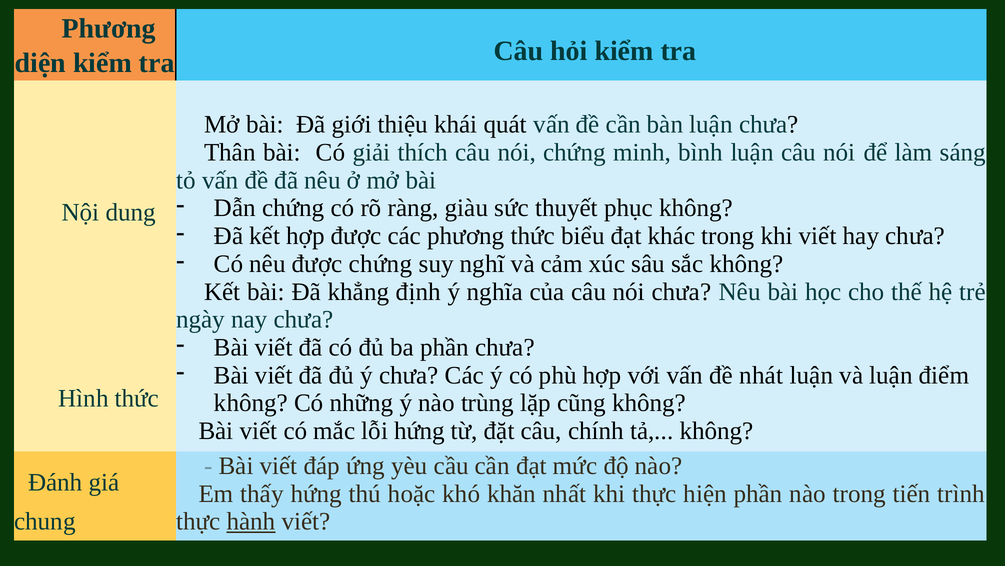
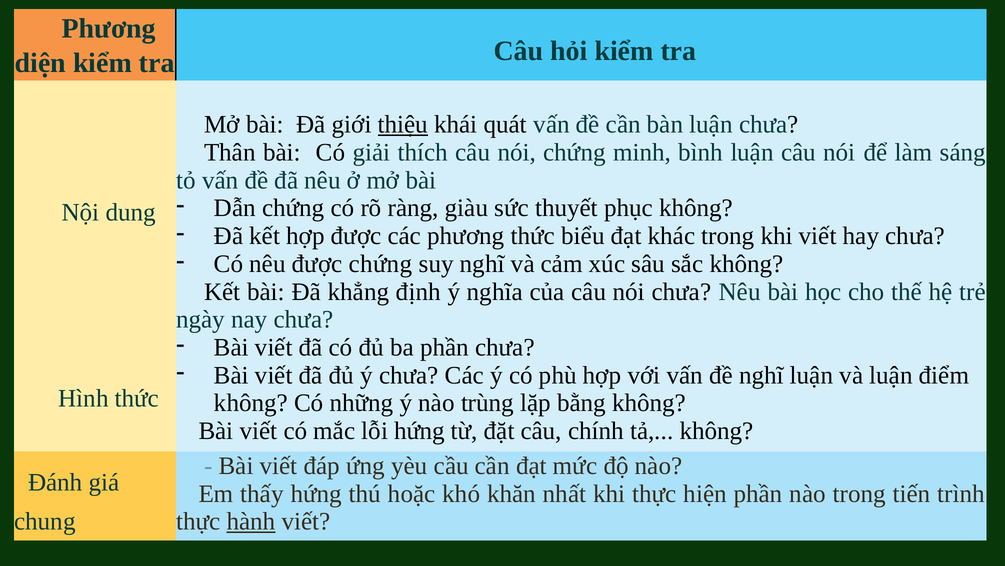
thiệu underline: none -> present (403, 124)
đề nhát: nhát -> nghĩ (761, 375)
cũng: cũng -> bằng (582, 403)
